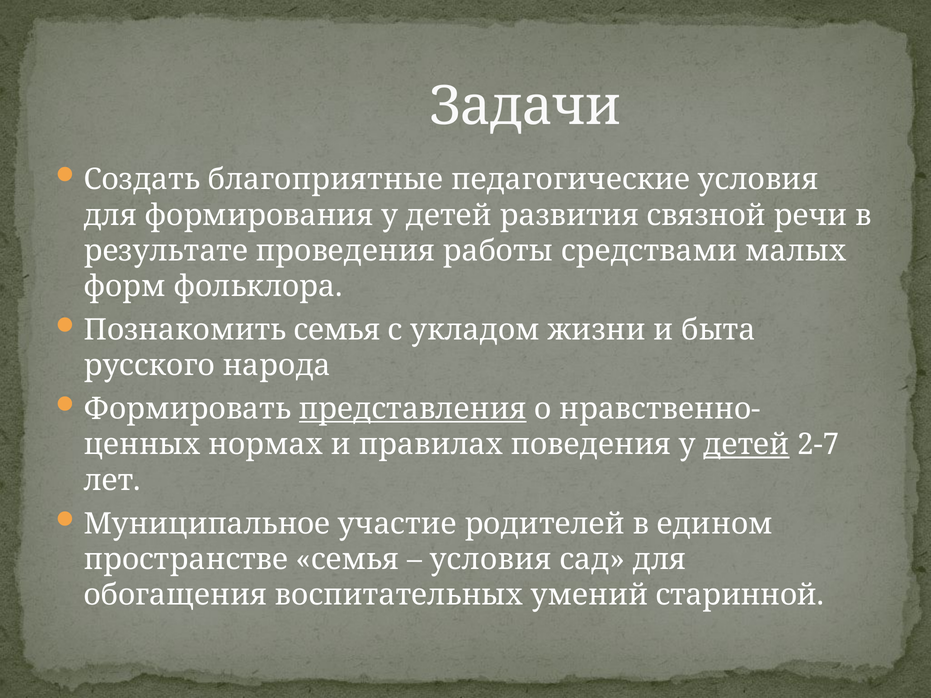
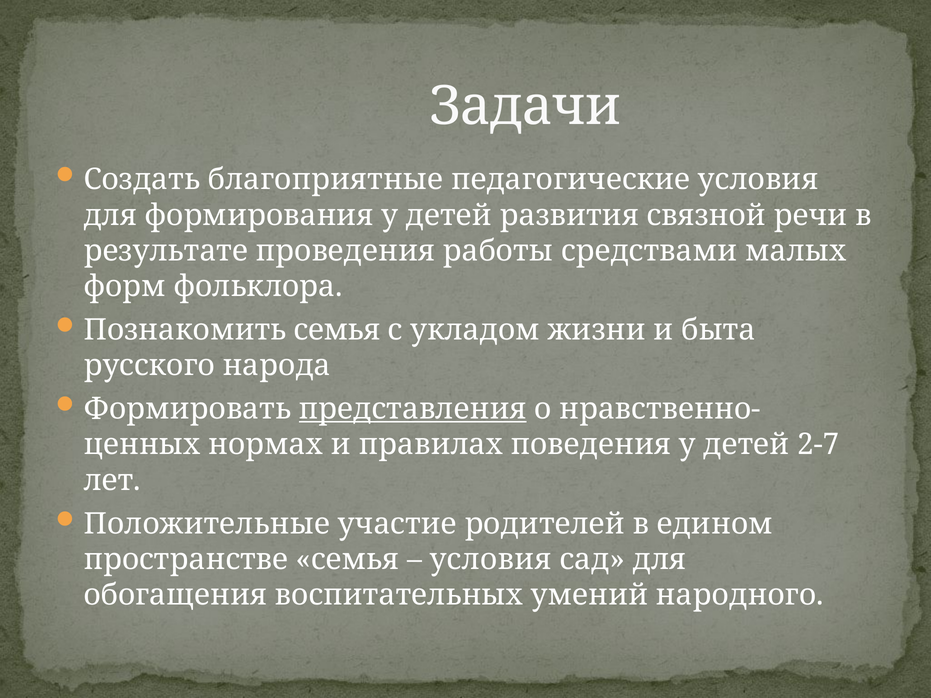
детей underline: present -> none (746, 445)
Муниципальное: Муниципальное -> Положительные (207, 524)
старинной: старинной -> народного (740, 595)
